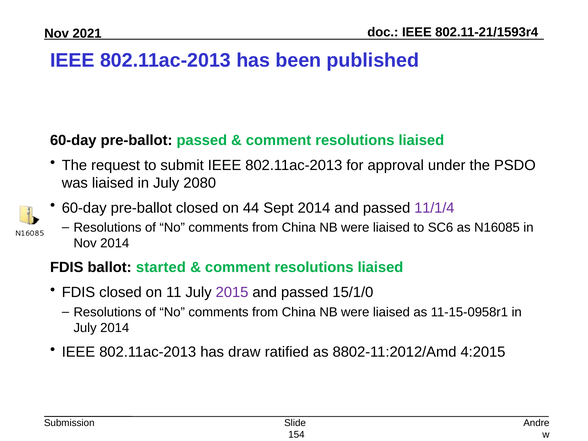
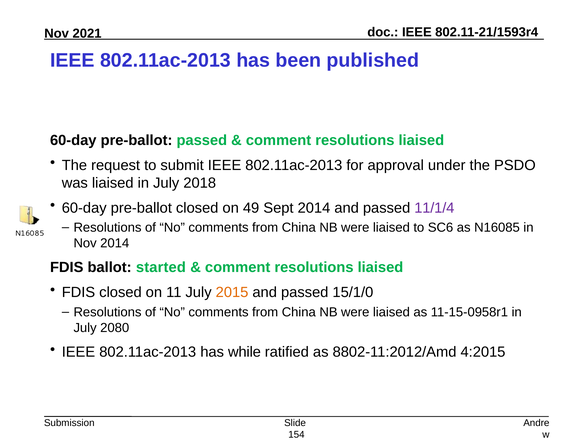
2080: 2080 -> 2018 (200, 183)
44: 44 -> 49 (251, 208)
2015 colour: purple -> orange (232, 292)
July 2014: 2014 -> 2080 (115, 328)
draw: draw -> while (244, 352)
